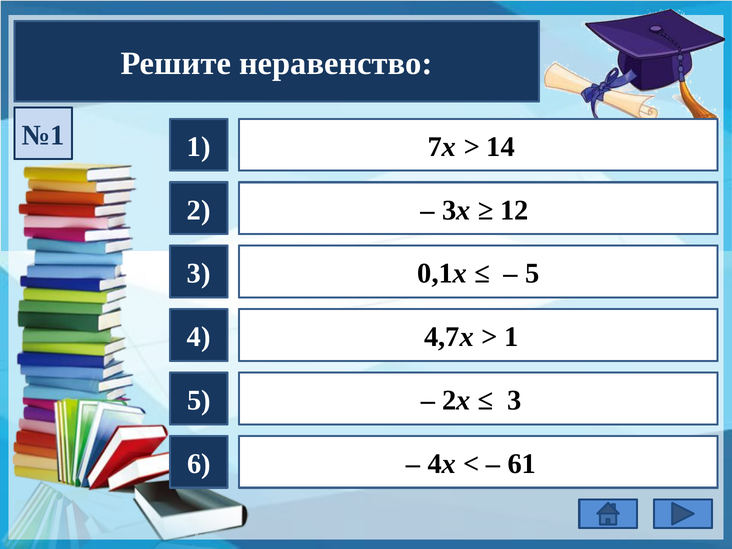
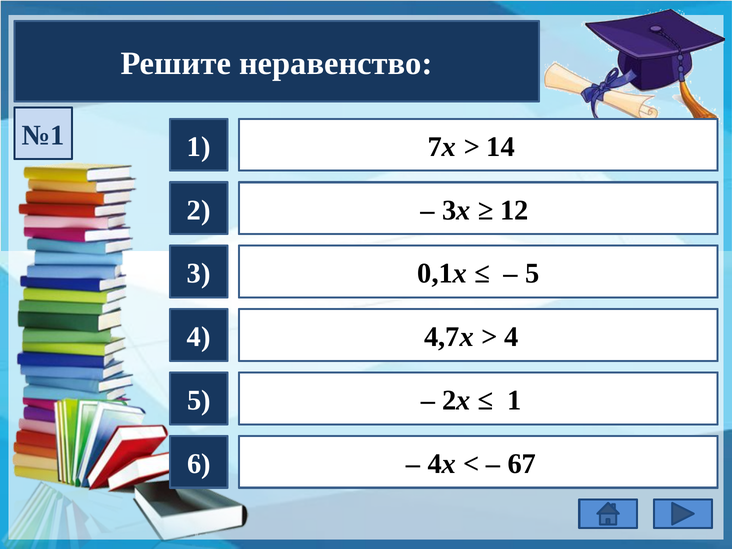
1: 1 -> 4 (511, 337)
3: 3 -> 1 (515, 400)
61: 61 -> 67 (522, 464)
